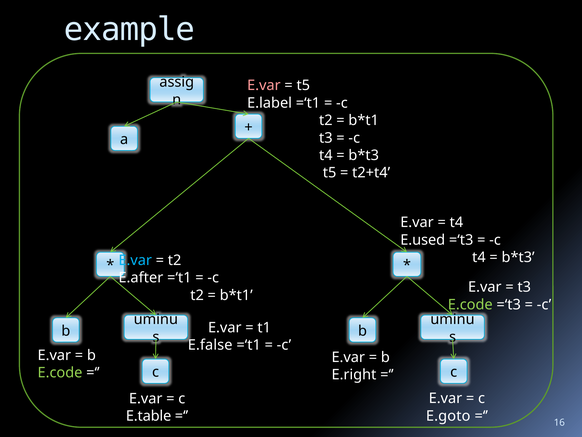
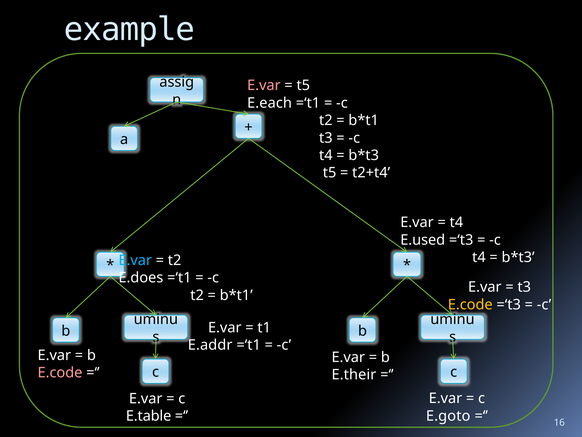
E.label: E.label -> E.each (270, 103)
E.after: E.after -> E.does (141, 277)
E.code colour: light green -> yellow (470, 304)
E.false: E.false -> E.addr (210, 345)
E.code colour: light green -> pink (60, 372)
E.right: E.right -> E.their (354, 374)
